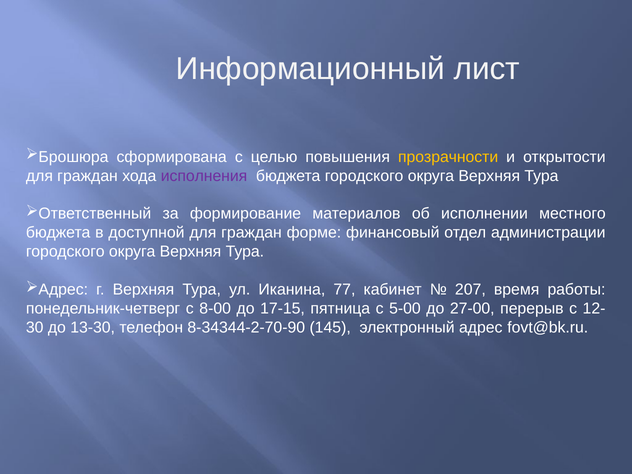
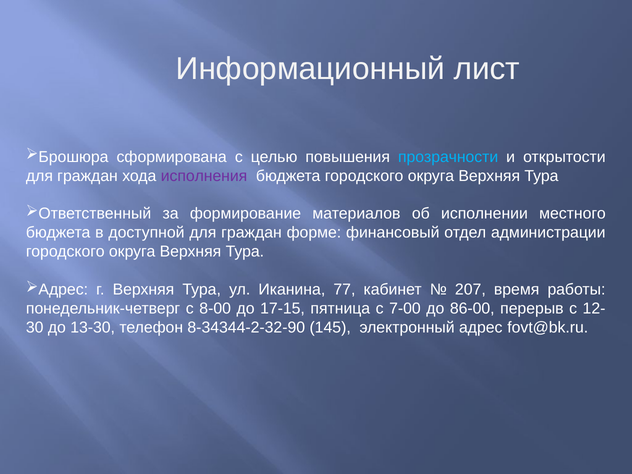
прозрачности colour: yellow -> light blue (448, 157)
5-00: 5-00 -> 7-00 (405, 309)
27-00: 27-00 -> 86-00 (472, 309)
8-34344-2-70-90: 8-34344-2-70-90 -> 8-34344-2-32-90 (246, 328)
